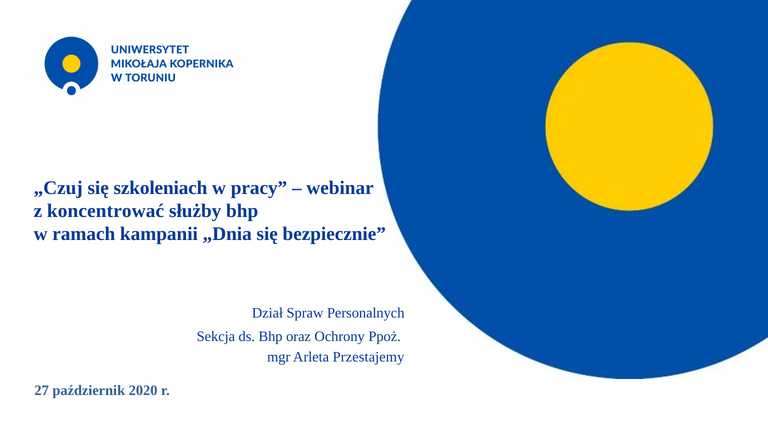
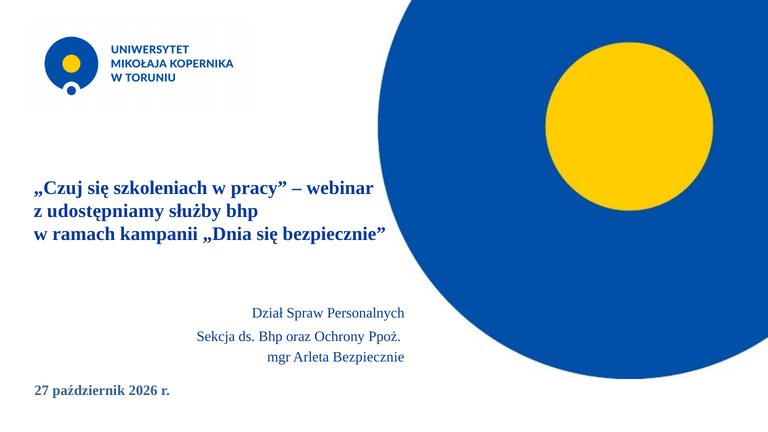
koncentrować: koncentrować -> udostępniamy (106, 211)
Arleta Przestajemy: Przestajemy -> Bezpiecznie (369, 357)
2020: 2020 -> 2026 (143, 391)
